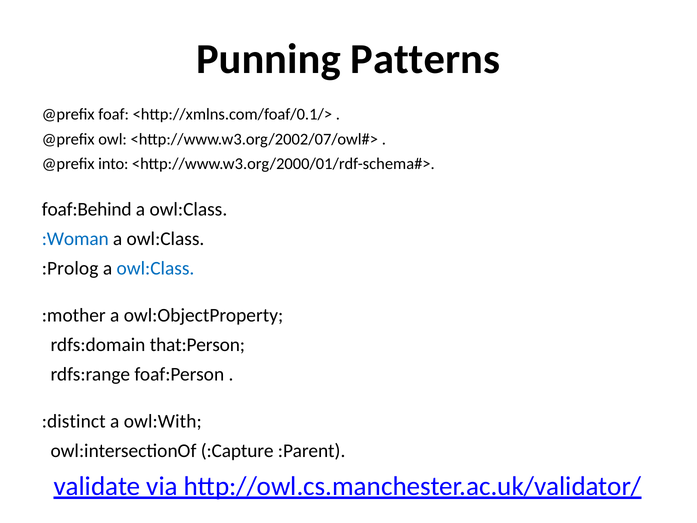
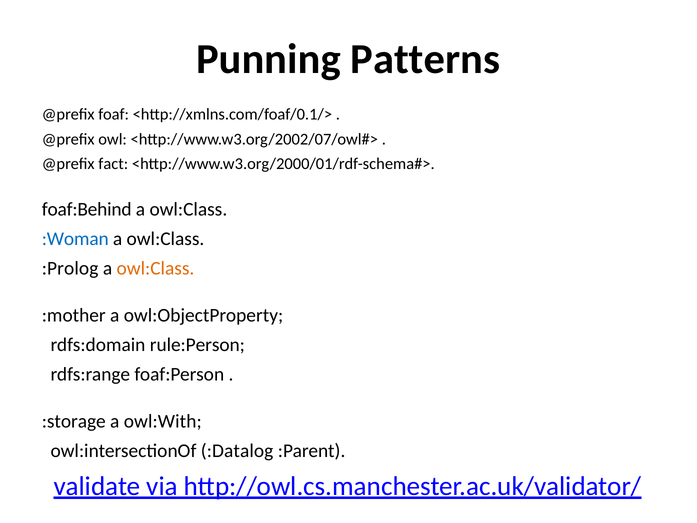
into: into -> fact (113, 164)
owl:Class colour: blue -> orange (155, 268)
that:Person: that:Person -> rule:Person (197, 345)
:distinct: :distinct -> :storage (74, 421)
:Capture: :Capture -> :Datalog (237, 451)
